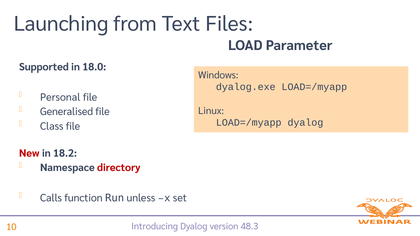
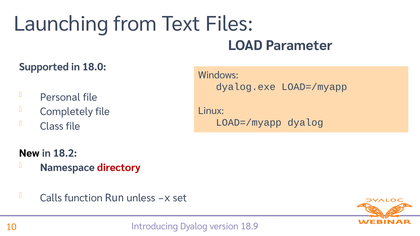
Generalised: Generalised -> Completely (67, 112)
New colour: red -> black (29, 154)
48.3: 48.3 -> 18.9 (250, 227)
